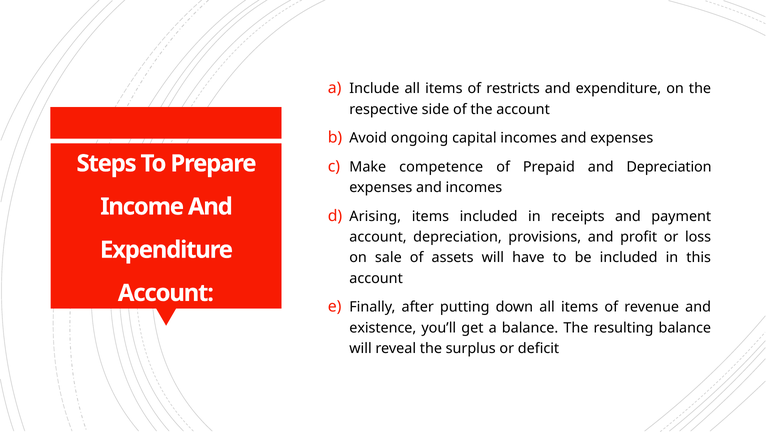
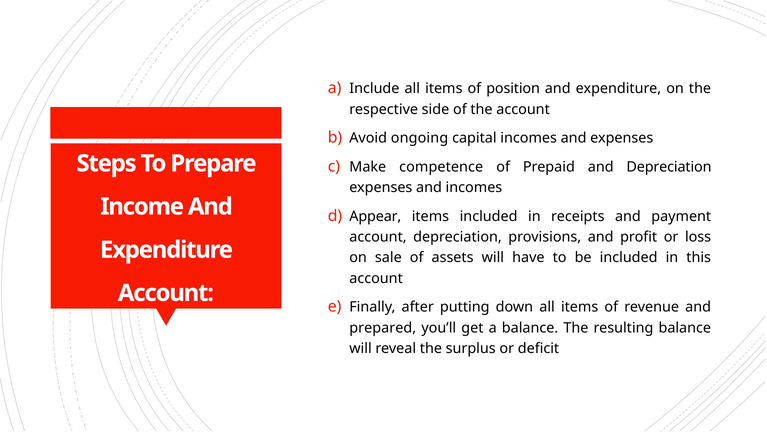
restricts: restricts -> position (513, 88)
Arising: Arising -> Appear (375, 216)
existence: existence -> prepared (383, 327)
